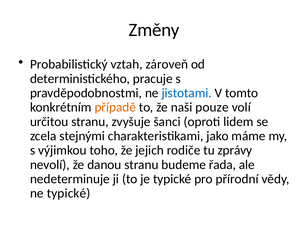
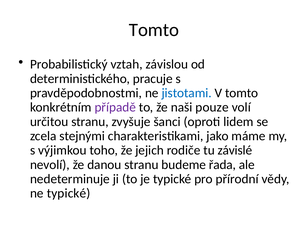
Změny: Změny -> Tomto (154, 30)
zároveň: zároveň -> závislou (167, 64)
případě colour: orange -> purple (115, 107)
zprávy: zprávy -> závislé (235, 150)
